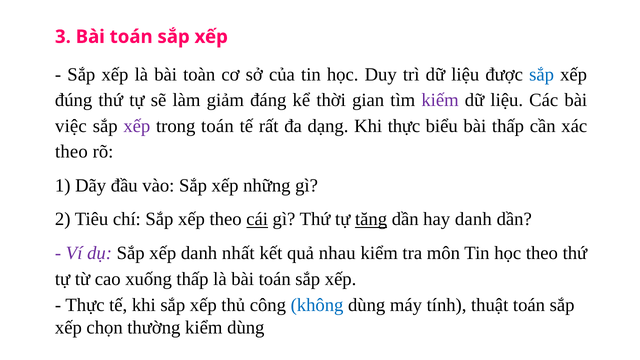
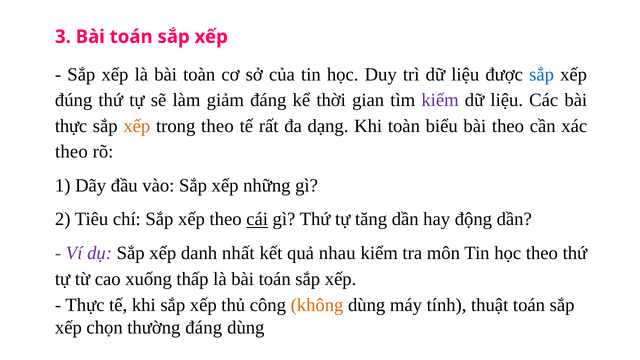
việc: việc -> thực (71, 126)
xếp colour: purple -> orange (137, 126)
trong toán: toán -> theo (217, 126)
Khi thực: thực -> toàn (404, 126)
bài thấp: thấp -> theo (508, 126)
tăng underline: present -> none (371, 219)
hay danh: danh -> động (473, 219)
không colour: blue -> orange (317, 305)
thường kiểm: kiểm -> đáng (204, 328)
